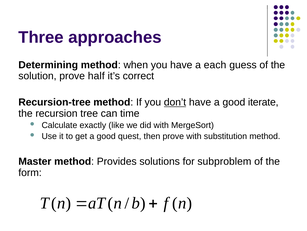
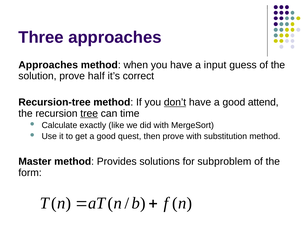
Determining: Determining -> Approaches (48, 65)
each: each -> input (215, 65)
iterate: iterate -> attend (263, 102)
tree underline: none -> present (89, 113)
